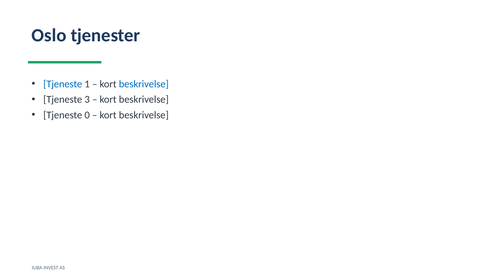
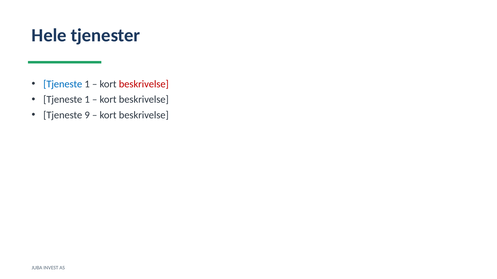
Oslo: Oslo -> Hele (49, 35)
beskrivelse colour: blue -> red (144, 84)
3: 3 -> 1 (87, 100)
0: 0 -> 9 (87, 115)
